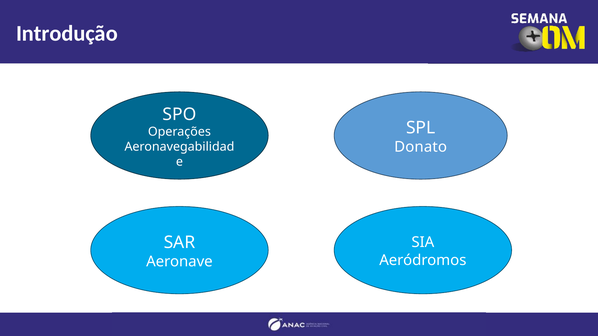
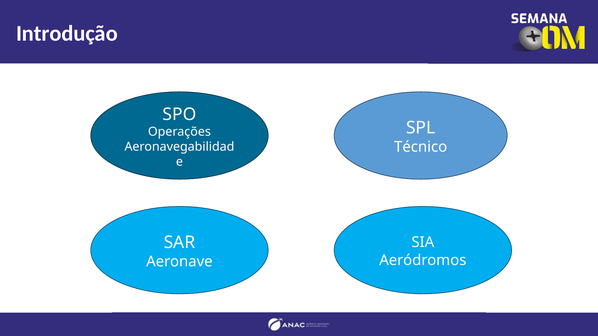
Donato: Donato -> Técnico (421, 147)
